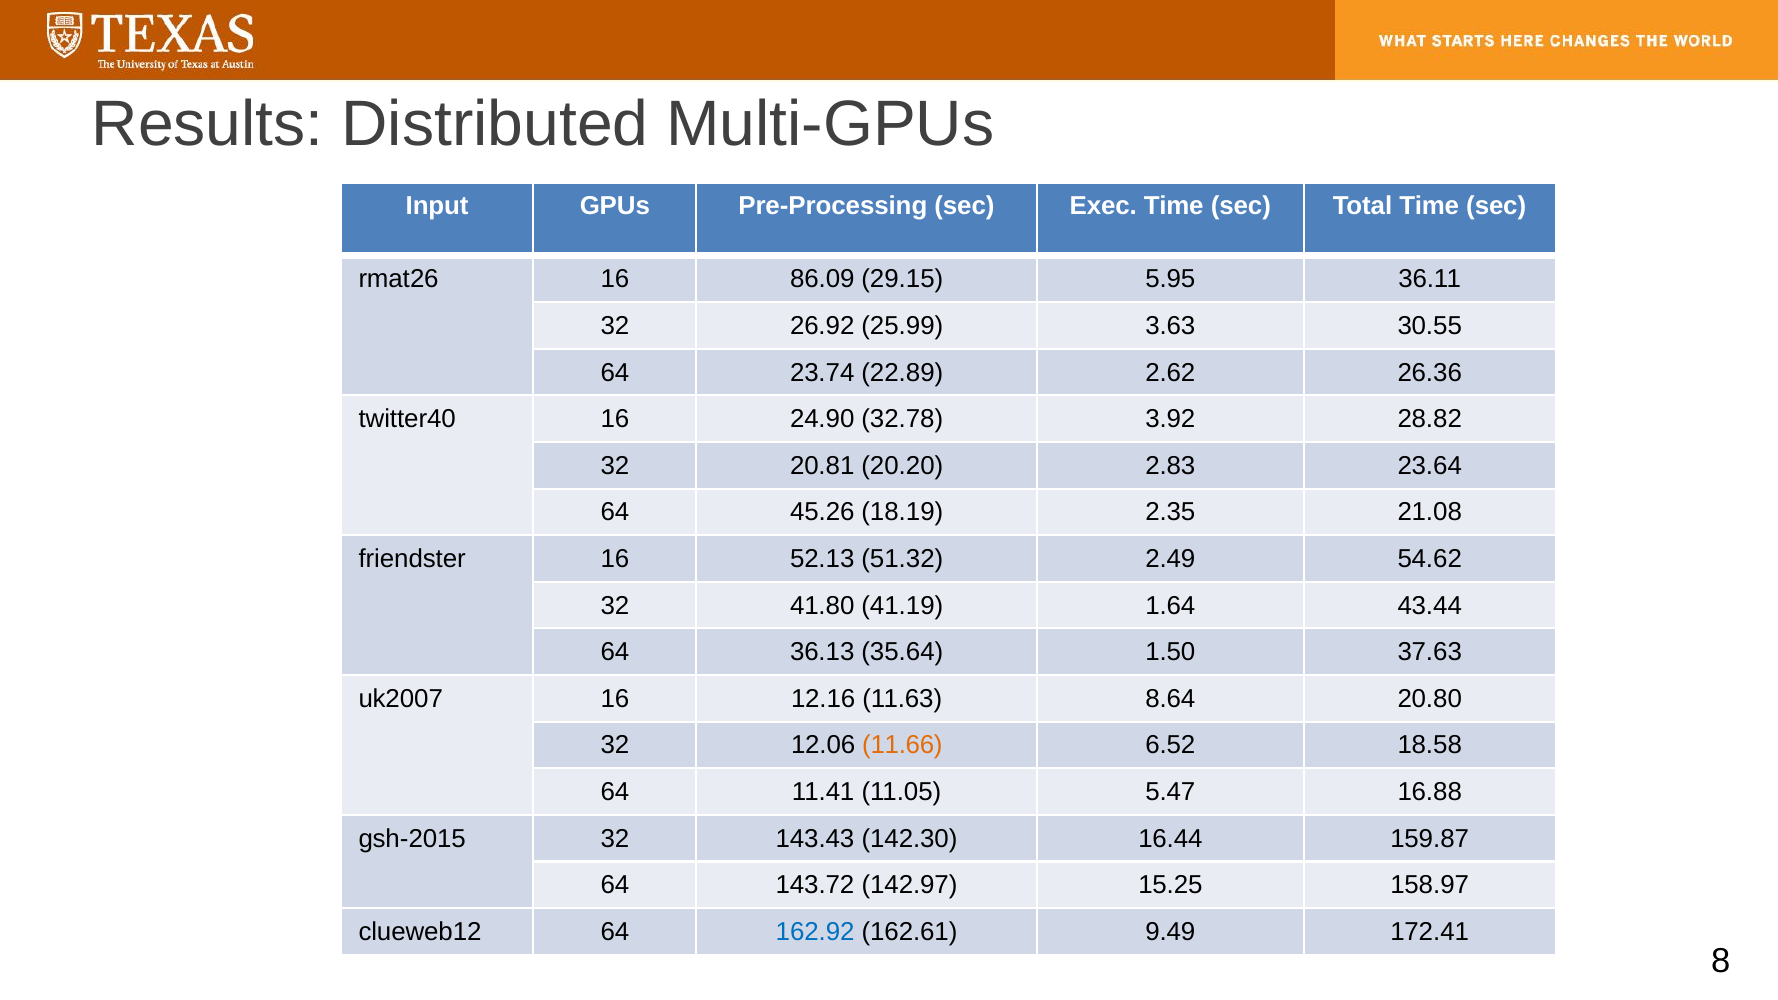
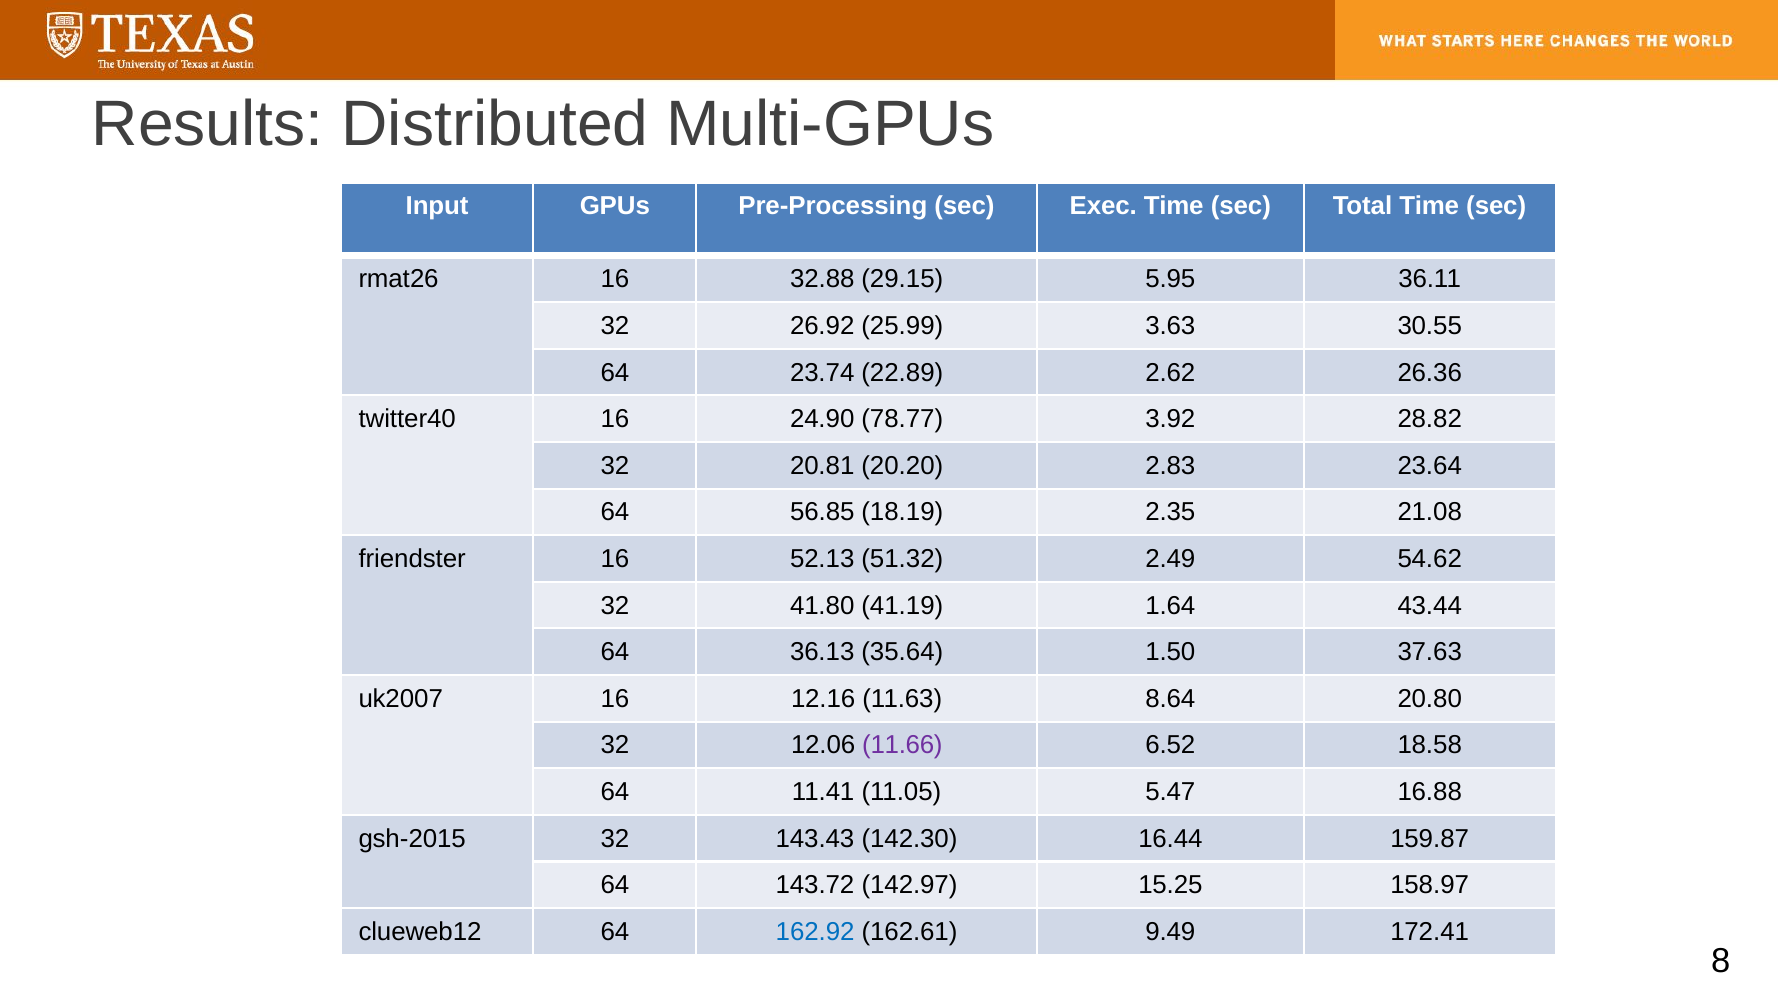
86.09: 86.09 -> 32.88 (822, 279)
32.78: 32.78 -> 78.77 (902, 419)
45.26: 45.26 -> 56.85 (822, 512)
11.66 colour: orange -> purple (902, 745)
